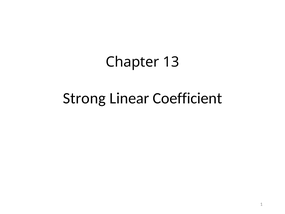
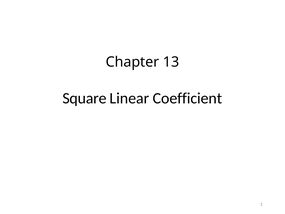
Strong: Strong -> Square (84, 98)
